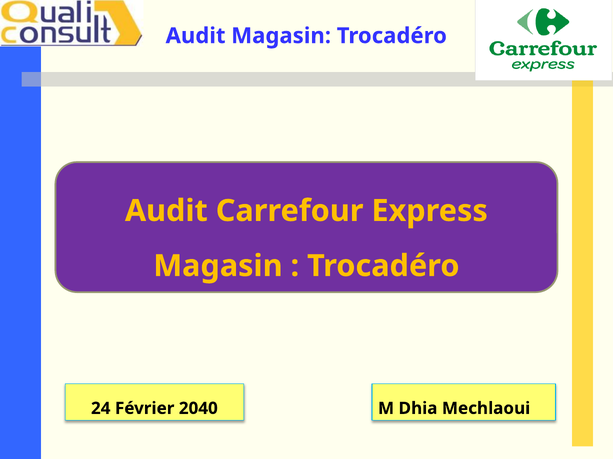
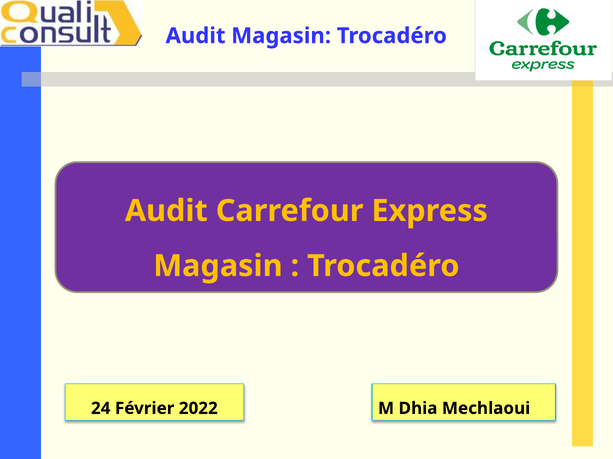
2040: 2040 -> 2022 (198, 409)
